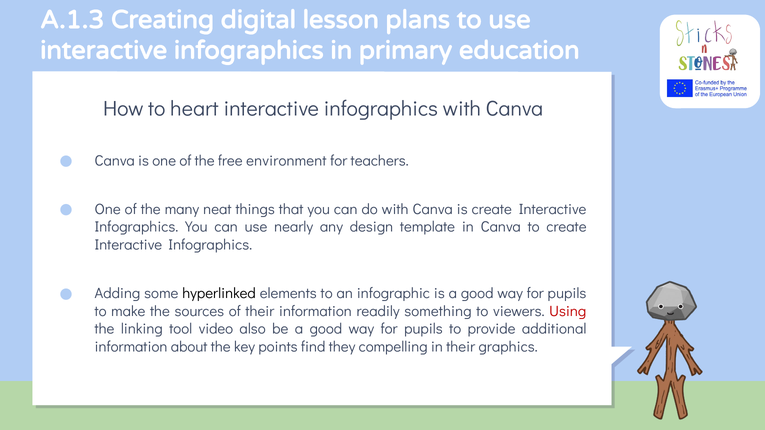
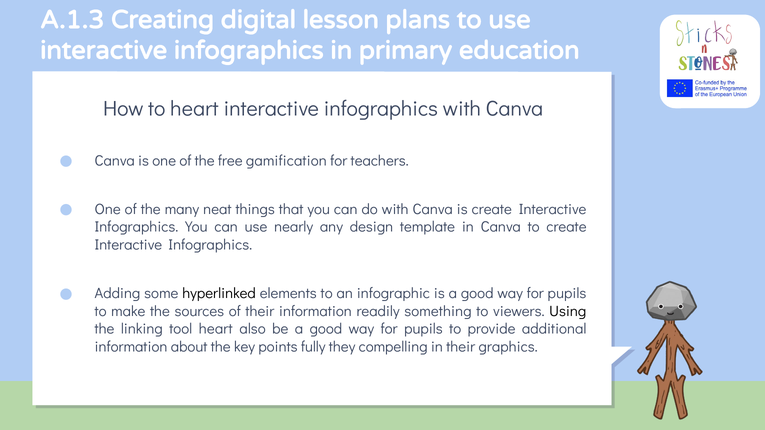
environment: environment -> gamification (286, 161)
Using colour: red -> black (568, 311)
tool video: video -> heart (216, 329)
find: find -> fully (313, 347)
